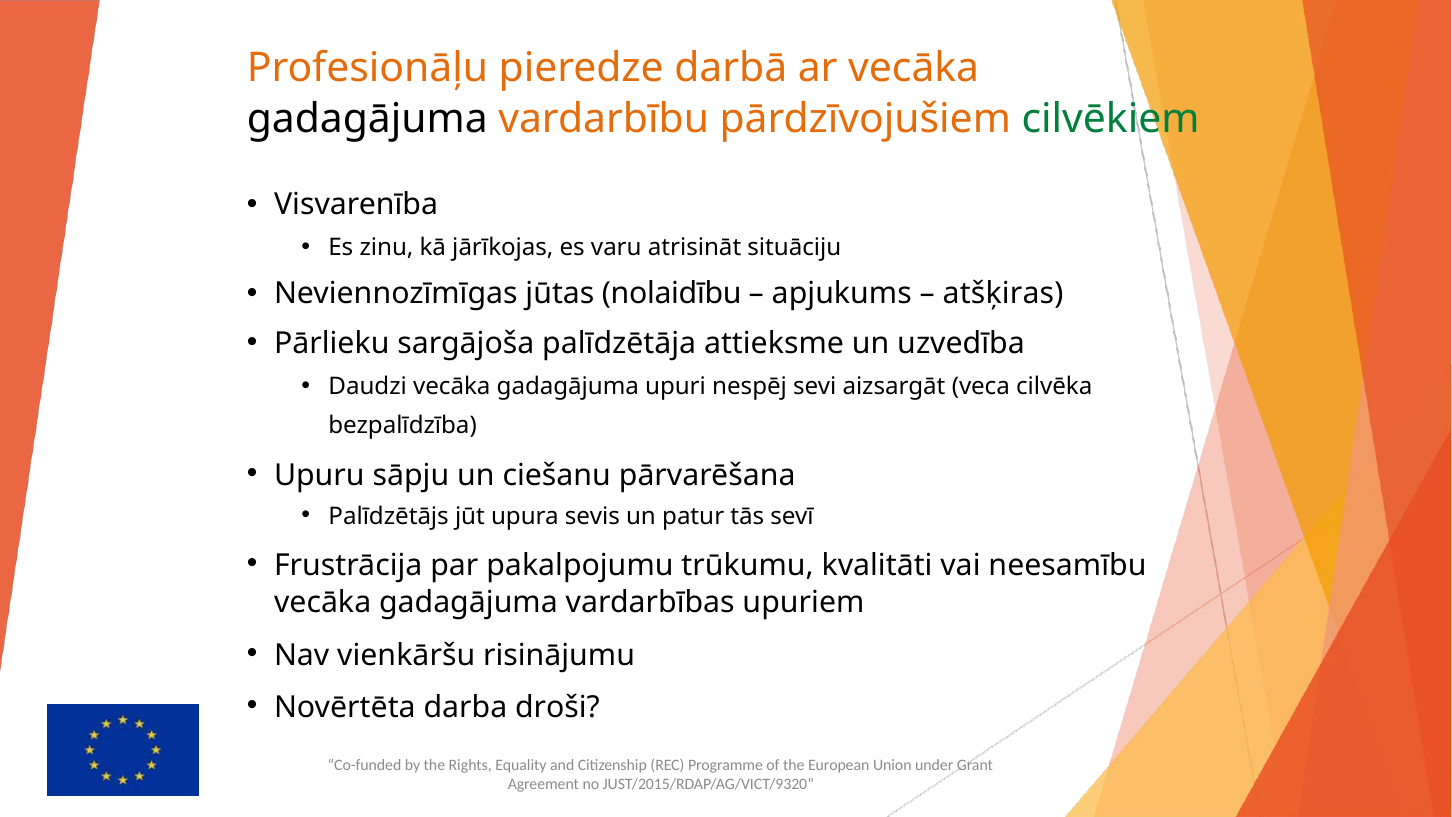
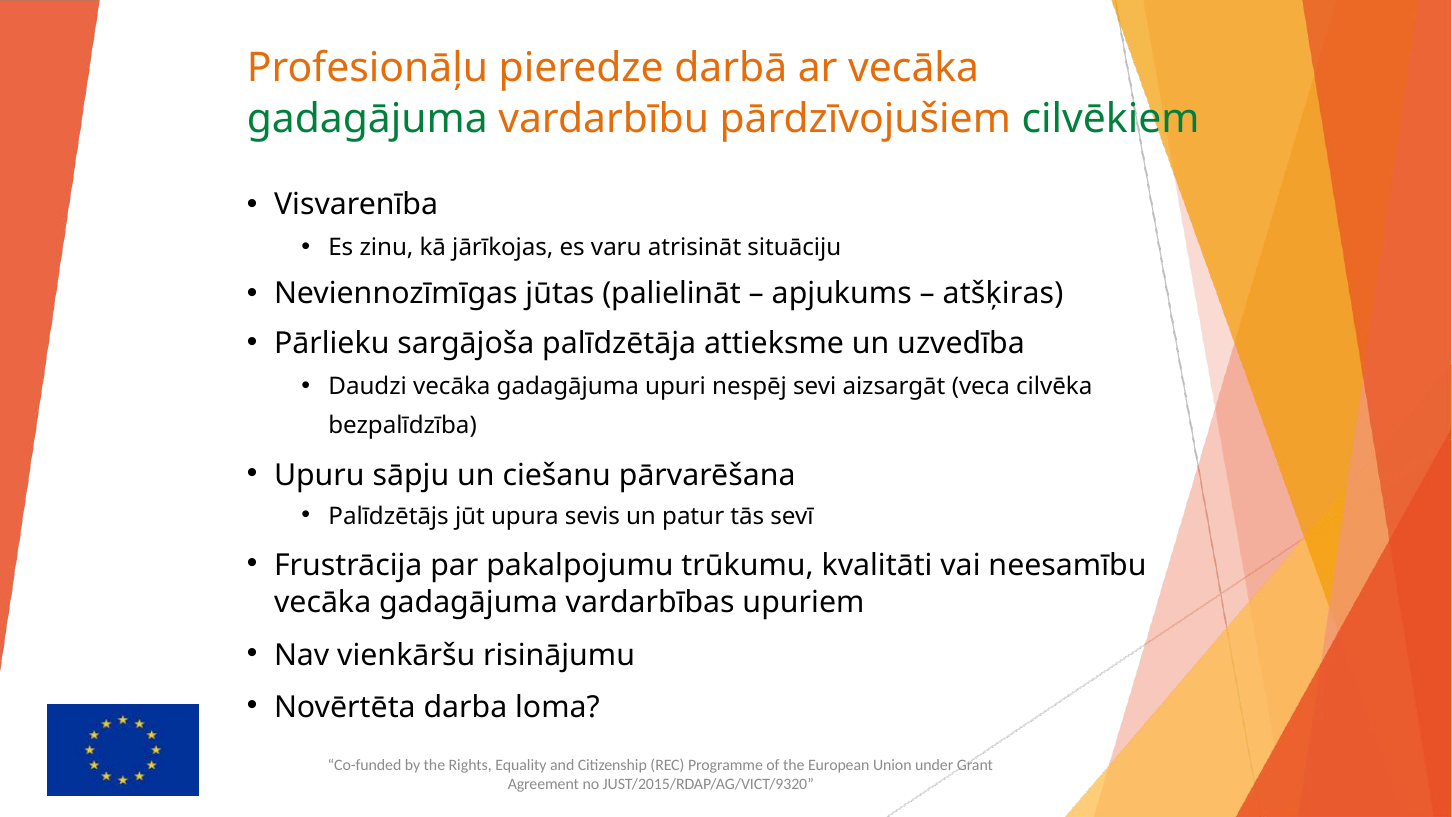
gadagājuma colour: black -> green (367, 119)
nolaidību: nolaidību -> palielināt (672, 294)
droši: droši -> loma (557, 707)
